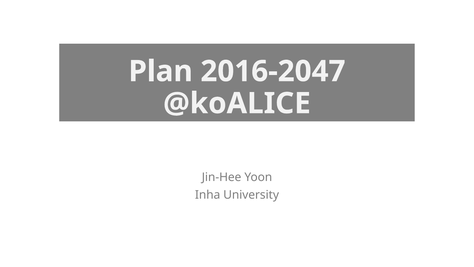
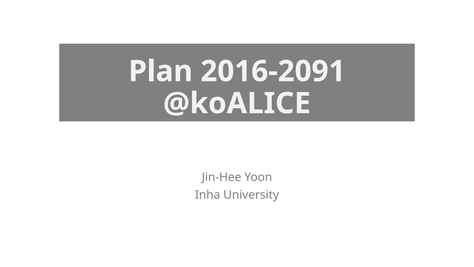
2016-2047: 2016-2047 -> 2016-2091 (273, 71)
